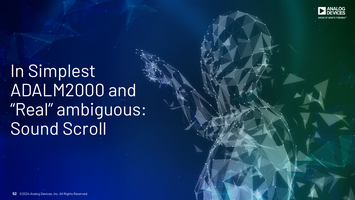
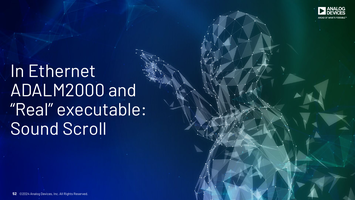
Simplest: Simplest -> Ethernet (62, 71)
ambiguous: ambiguous -> executable (102, 110)
